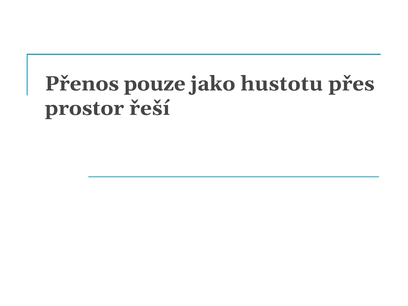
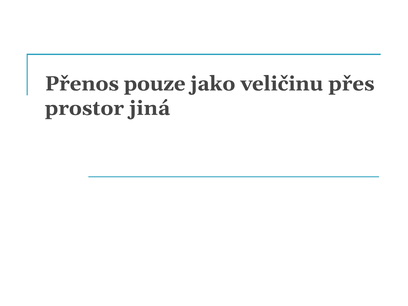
hustotu: hustotu -> veličinu (282, 84)
řeší: řeší -> jiná (150, 108)
